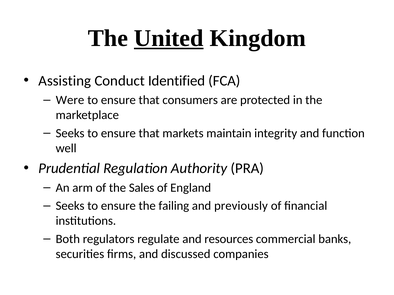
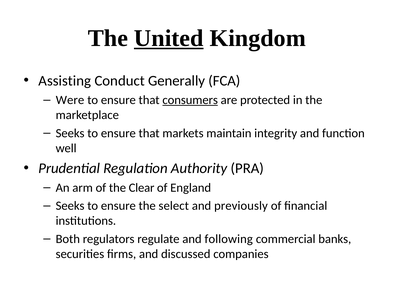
Identified: Identified -> Generally (177, 81)
consumers underline: none -> present (190, 100)
Sales: Sales -> Clear (142, 188)
failing: failing -> select (174, 206)
resources: resources -> following (229, 239)
